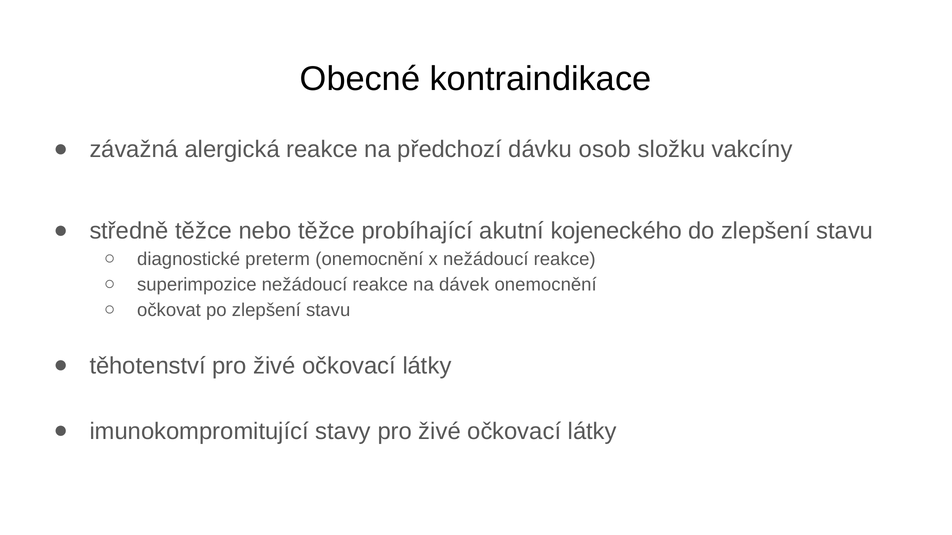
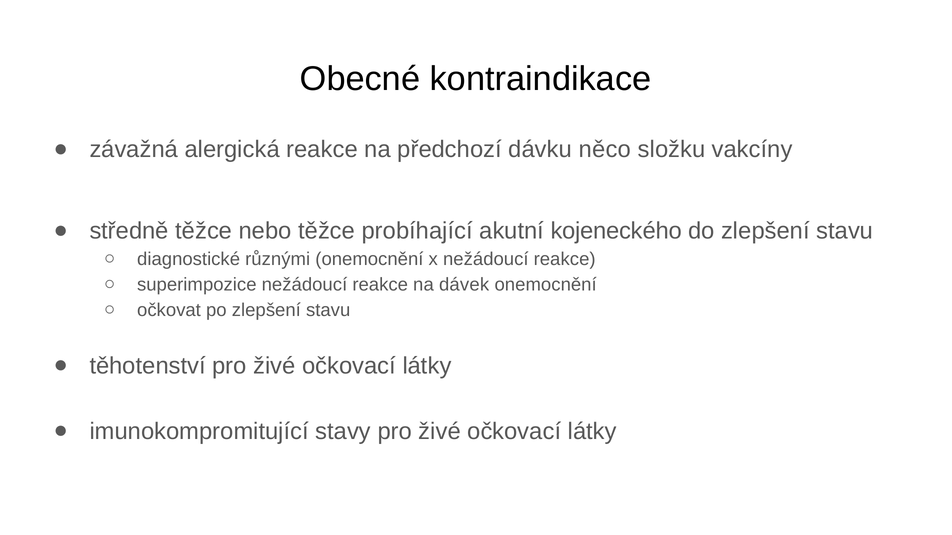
osob: osob -> něco (605, 150)
preterm: preterm -> různými (278, 260)
